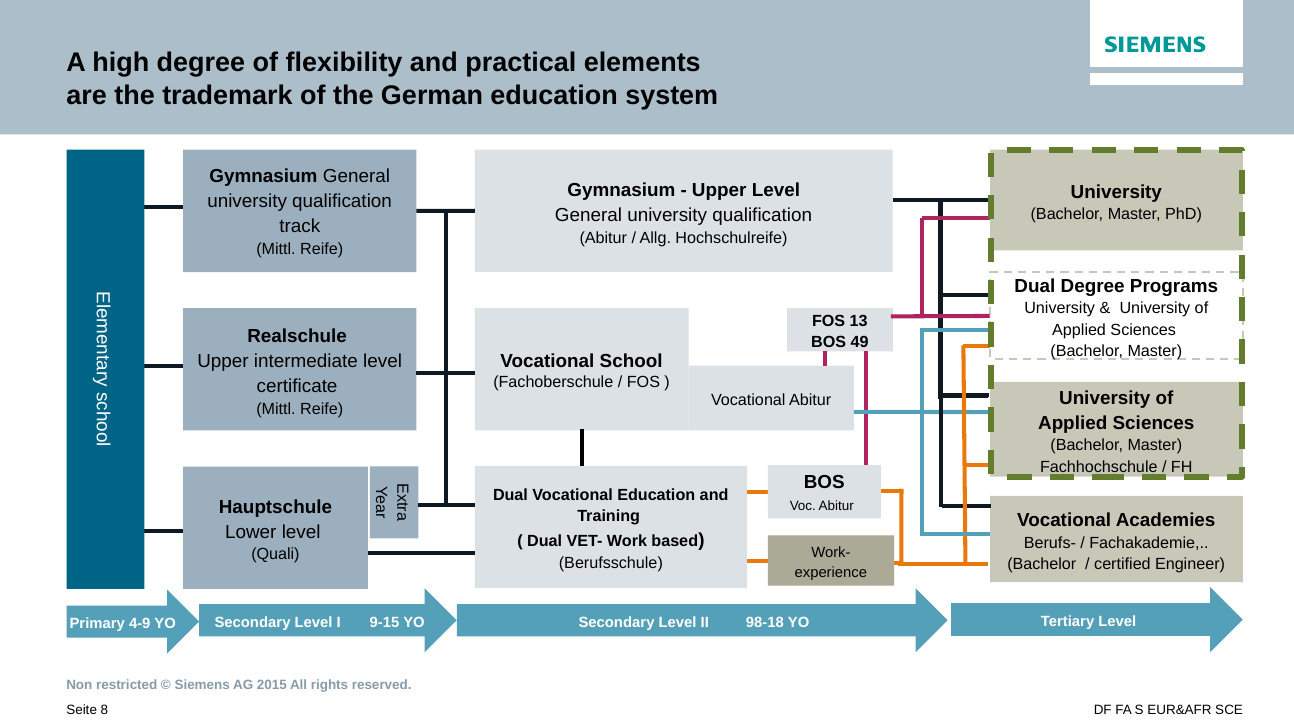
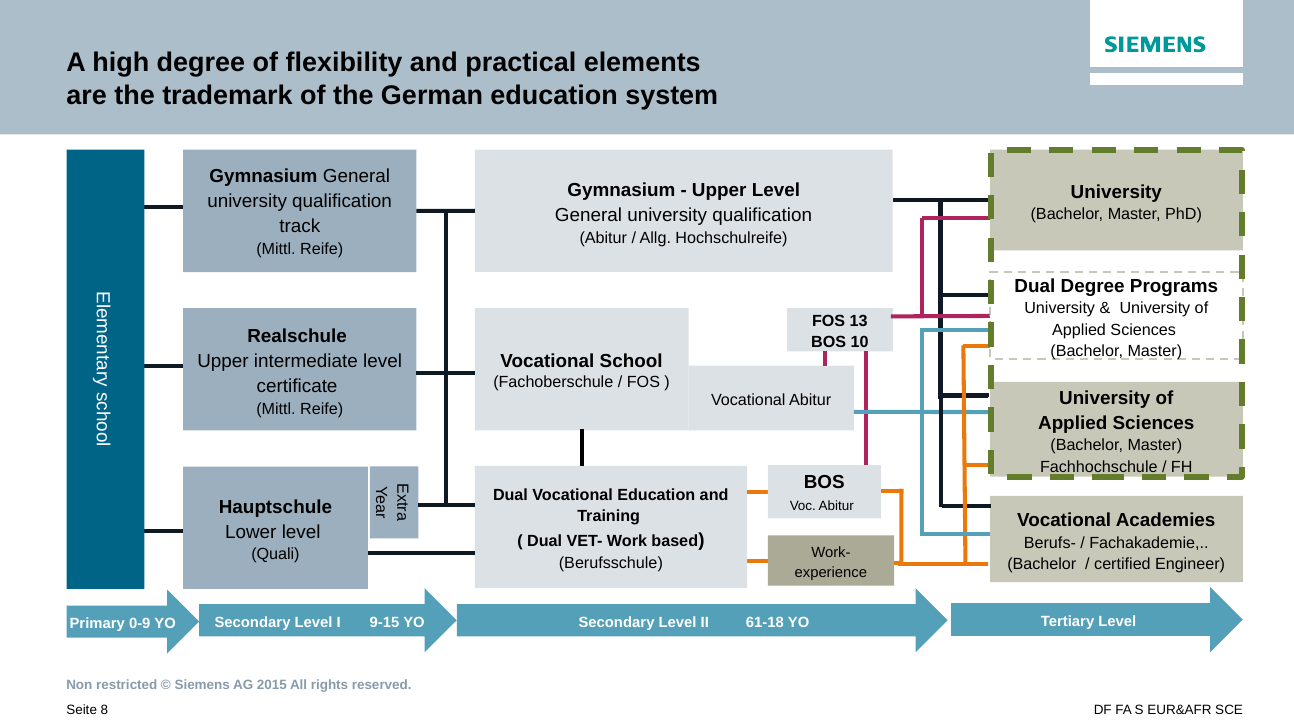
49: 49 -> 10 (860, 343)
98-18: 98-18 -> 61-18 (765, 623)
4-9: 4-9 -> 0-9 (140, 624)
